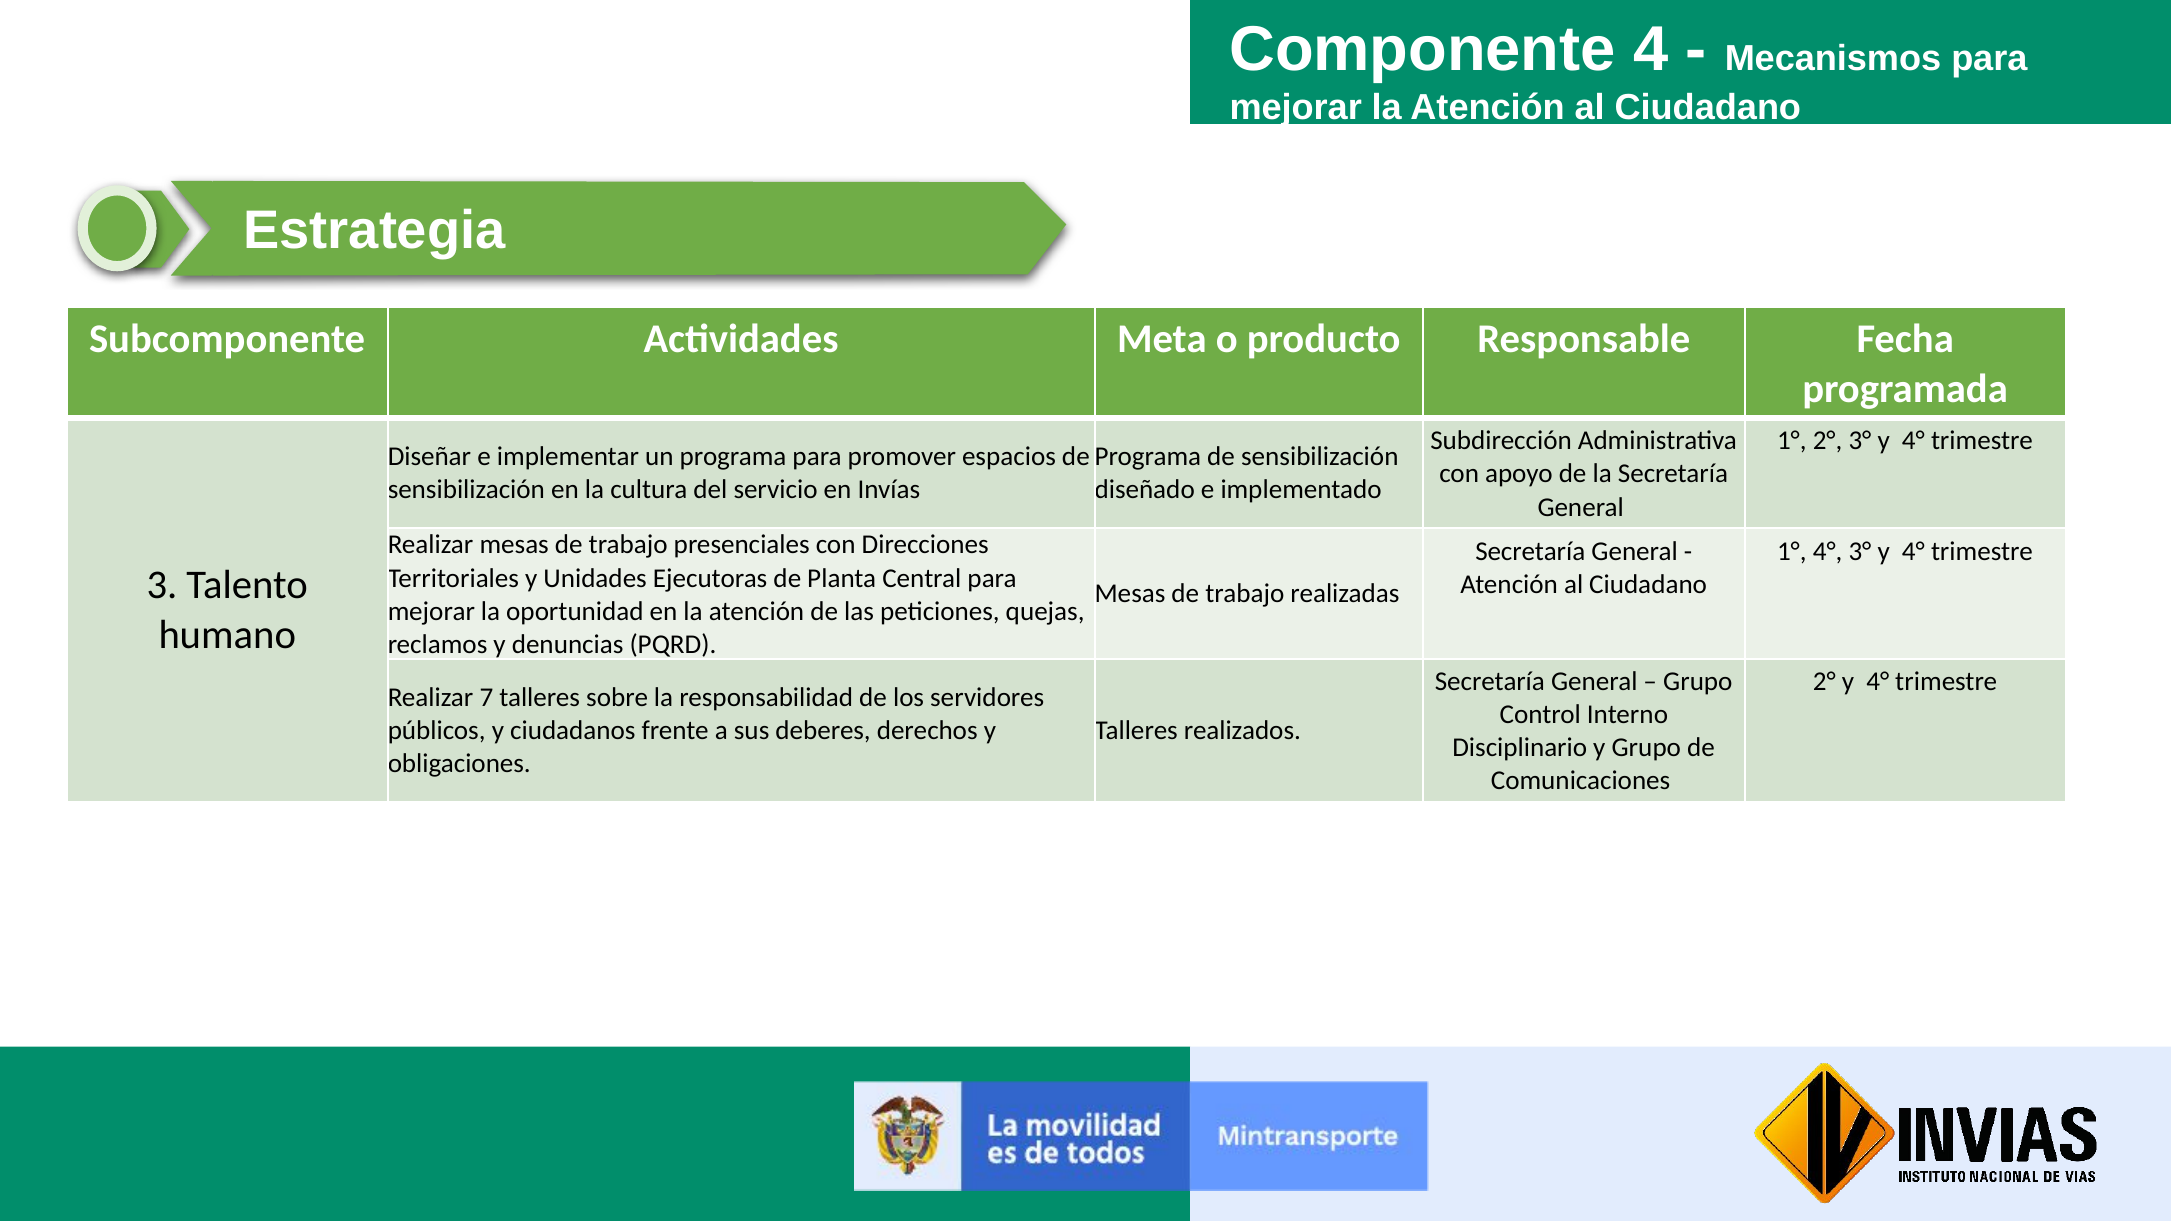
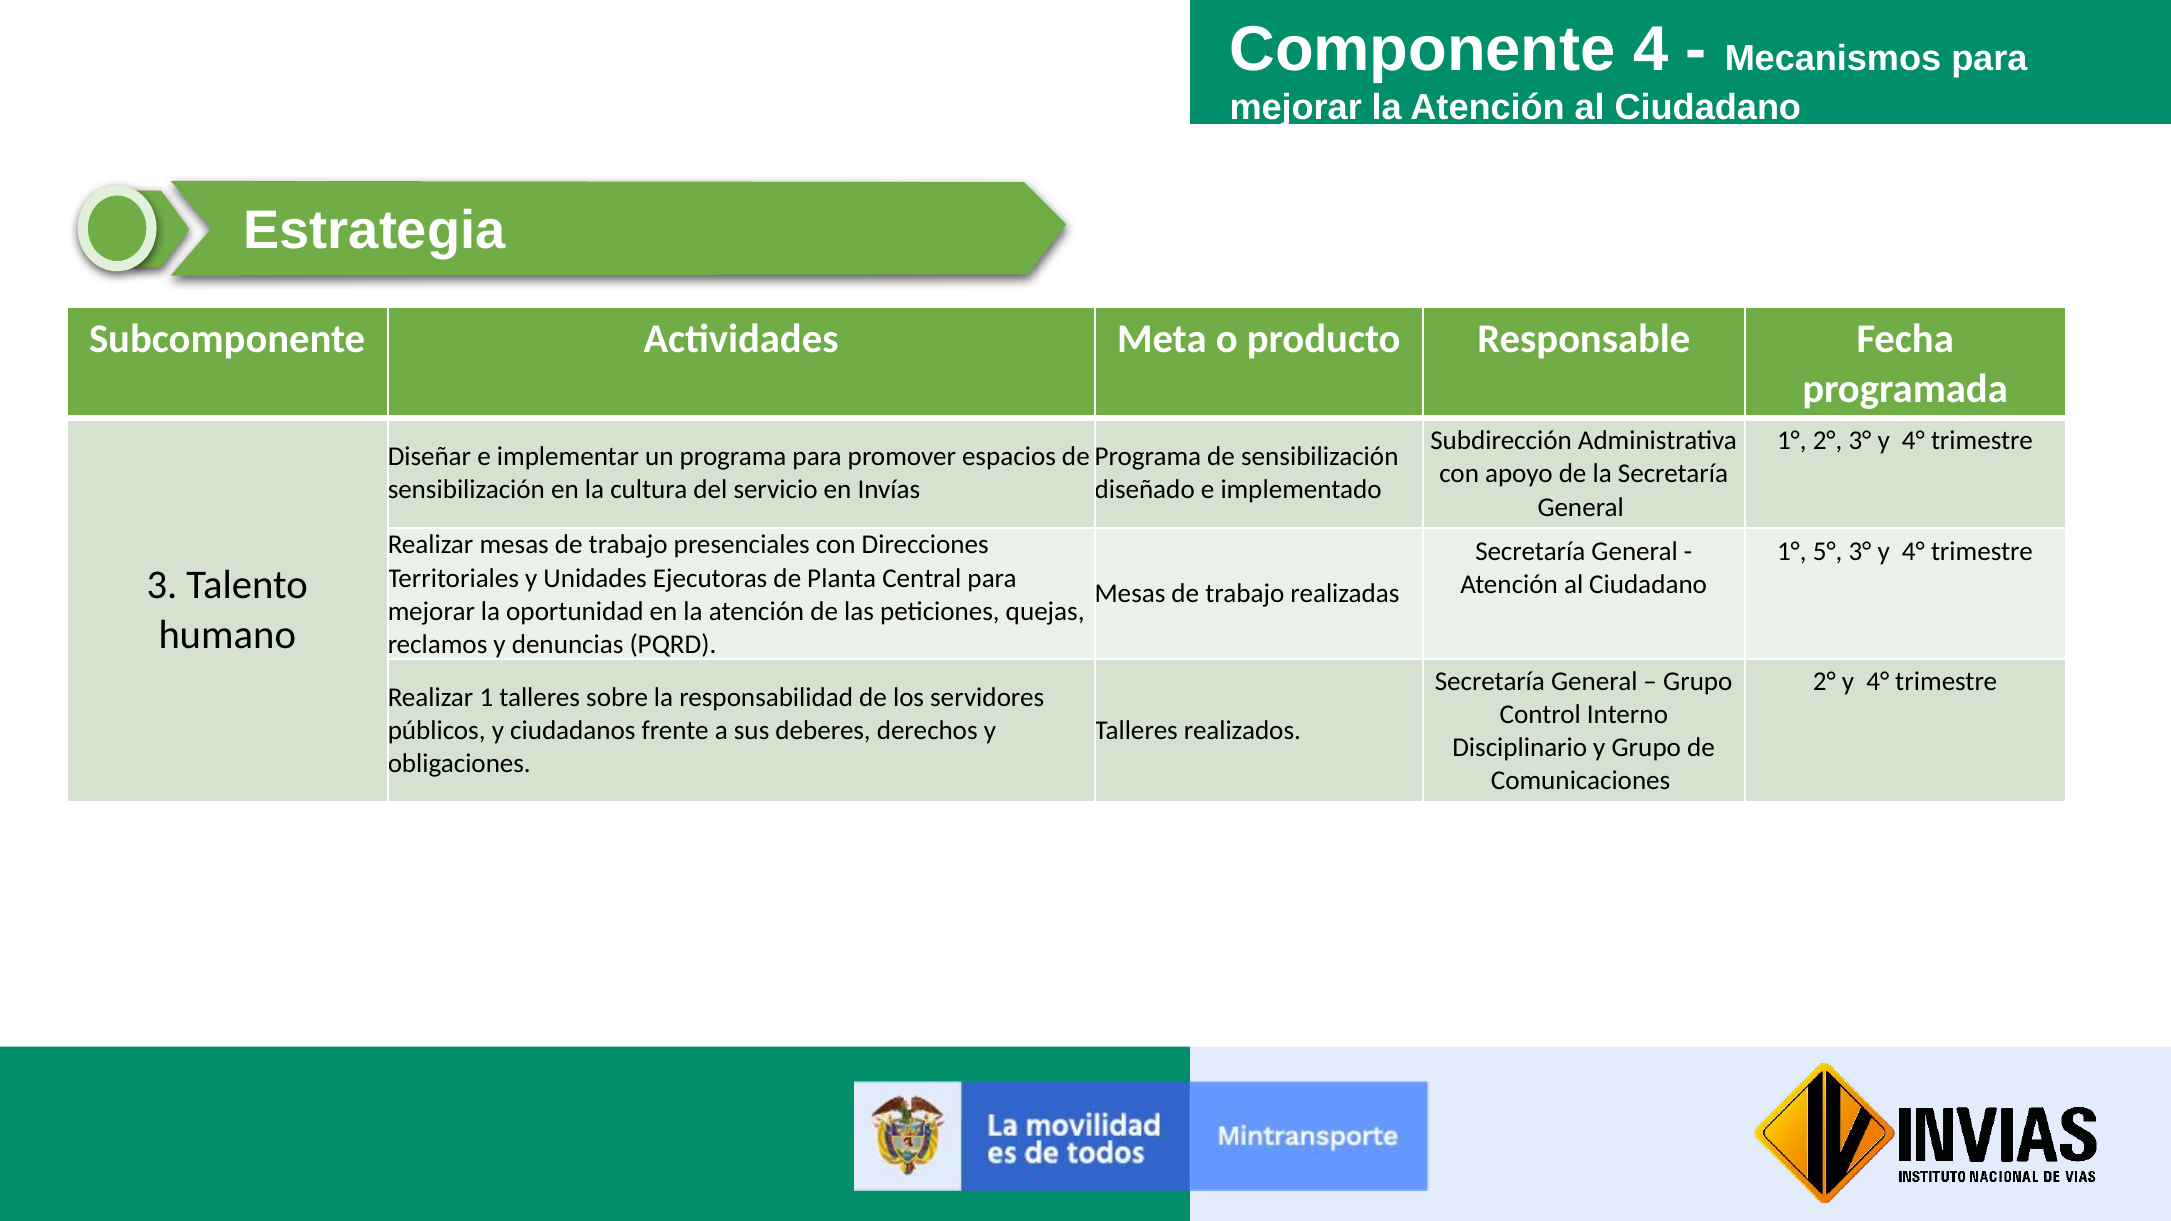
1° 4°: 4° -> 5° (1828, 552)
7: 7 -> 1 (486, 697)
